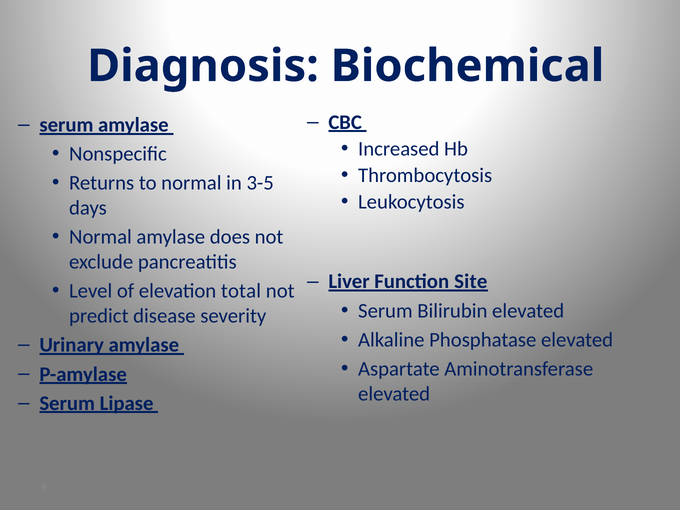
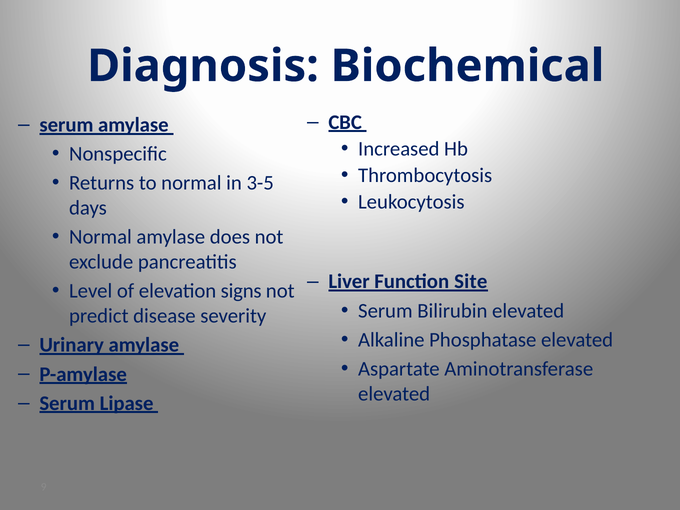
total: total -> signs (241, 291)
